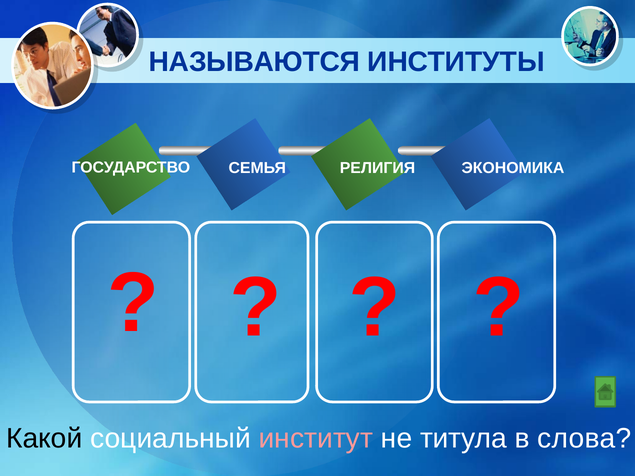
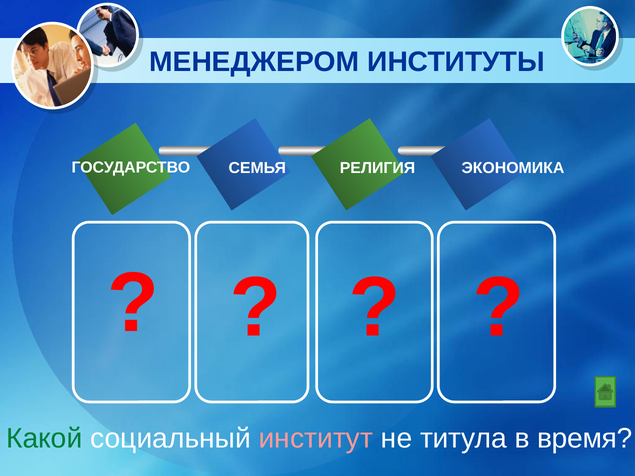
НАЗЫВАЮТСЯ: НАЗЫВАЮТСЯ -> МЕНЕДЖЕРОМ (254, 62)
Какой colour: black -> green (44, 439)
слова: слова -> время (585, 439)
